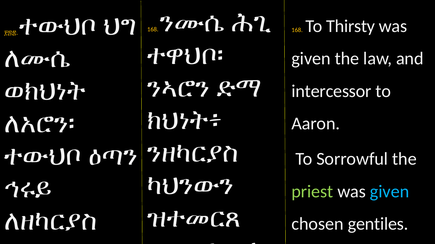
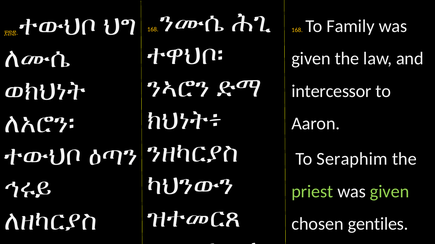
Thirsty: Thirsty -> Family (350, 26)
Sorrowful: Sorrowful -> Seraphim (352, 159)
given colour: light blue -> light green (390, 192)
